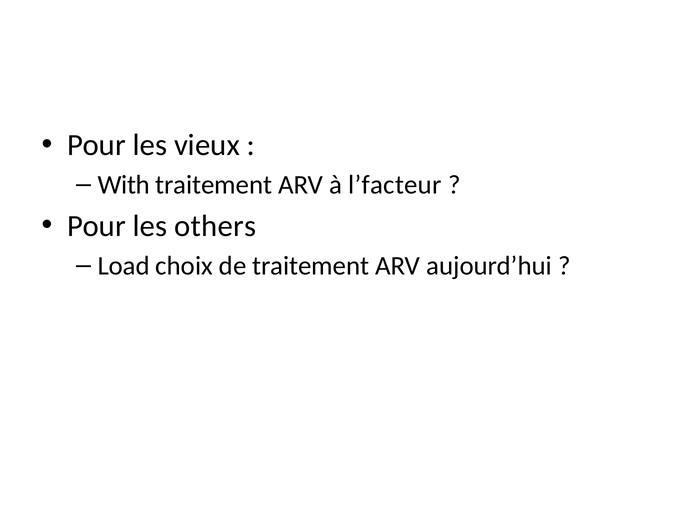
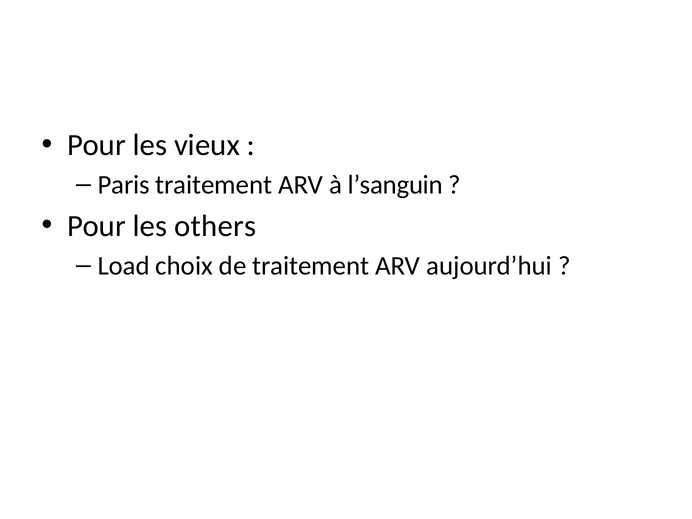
With: With -> Paris (124, 185)
l’facteur: l’facteur -> l’sanguin (395, 185)
